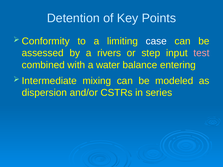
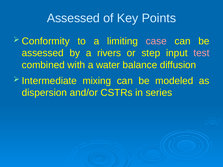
Detention: Detention -> Assessed (73, 18)
case colour: white -> pink (156, 41)
entering: entering -> diffusion (178, 65)
